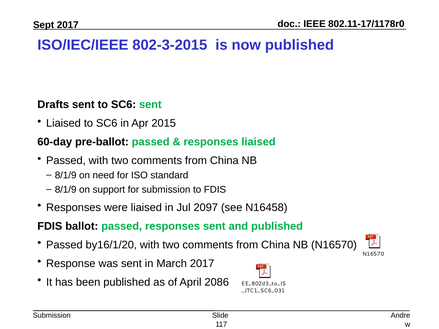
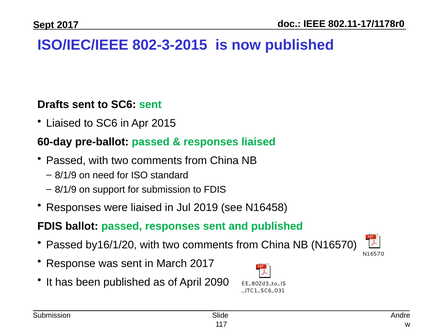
2097: 2097 -> 2019 (206, 208)
2086: 2086 -> 2090 (217, 282)
